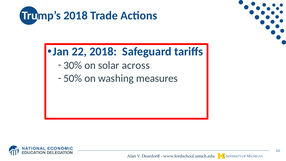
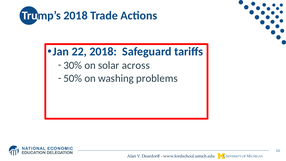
measures: measures -> problems (157, 78)
